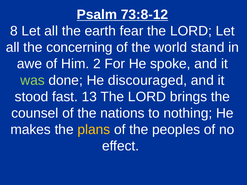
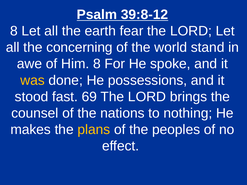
73:8-12: 73:8-12 -> 39:8-12 (145, 15)
Him 2: 2 -> 8 (97, 64)
was colour: light green -> yellow (33, 80)
discouraged: discouraged -> possessions (148, 80)
13: 13 -> 69 (89, 97)
